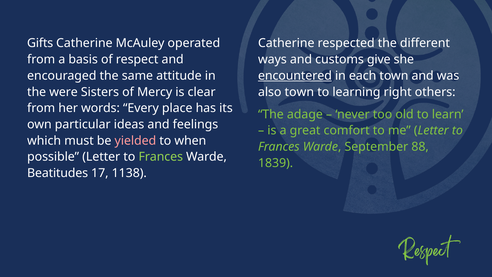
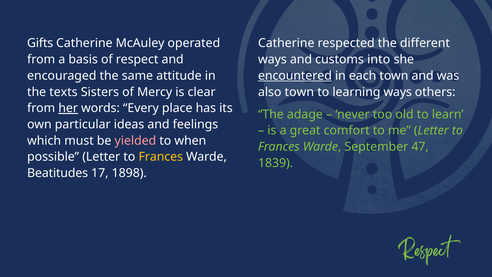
give: give -> into (379, 59)
were: were -> texts (63, 92)
learning right: right -> ways (398, 92)
her underline: none -> present (68, 108)
88: 88 -> 47 (420, 147)
Frances colour: light green -> yellow (161, 157)
1138: 1138 -> 1898 (129, 173)
